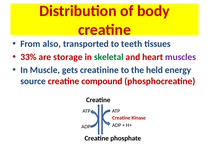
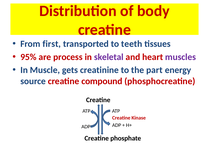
also: also -> first (52, 44)
33%: 33% -> 95% (28, 57)
storage: storage -> process (68, 57)
skeletal colour: green -> purple (109, 57)
held: held -> part (154, 70)
